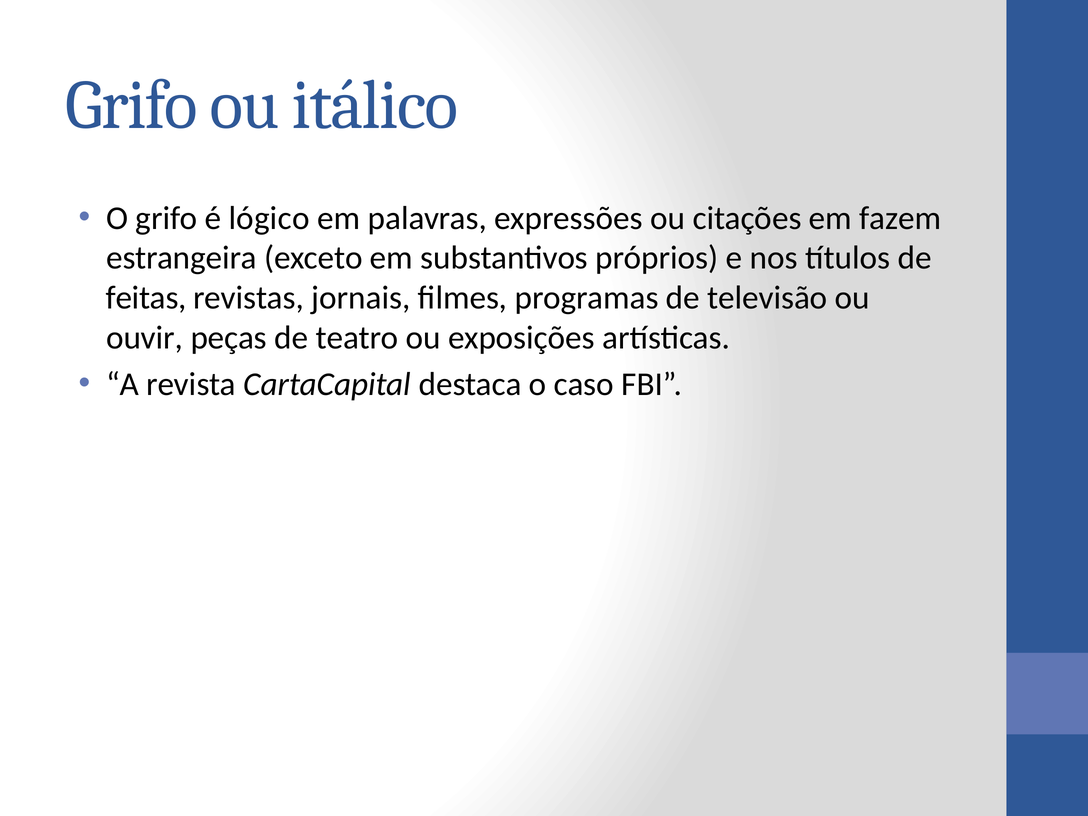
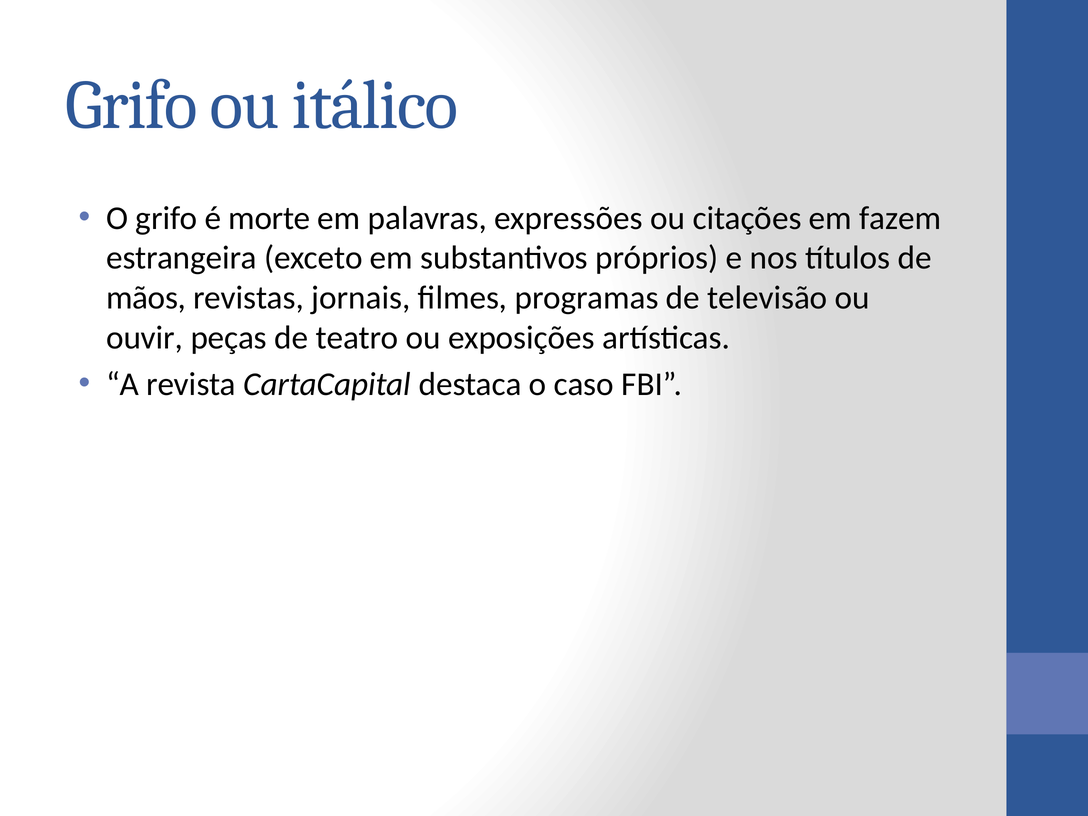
lógico: lógico -> morte (269, 218)
feitas: feitas -> mãos (146, 298)
